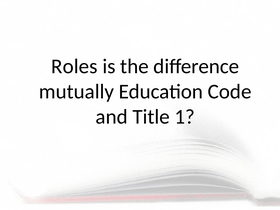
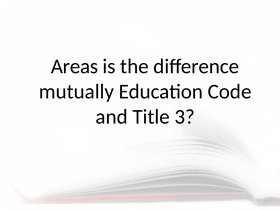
Roles: Roles -> Areas (75, 66)
1: 1 -> 3 (185, 117)
